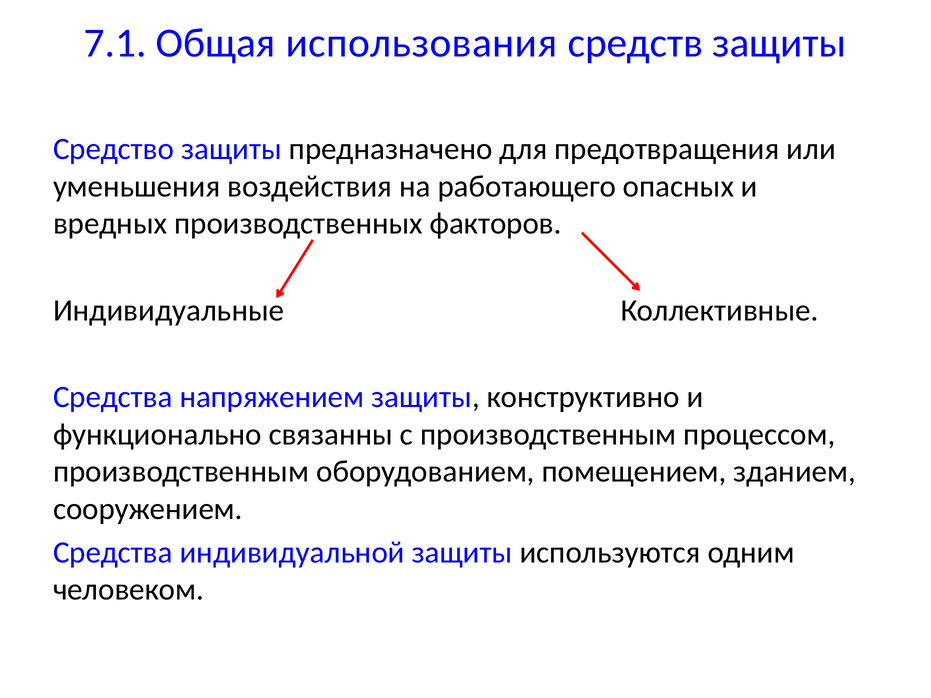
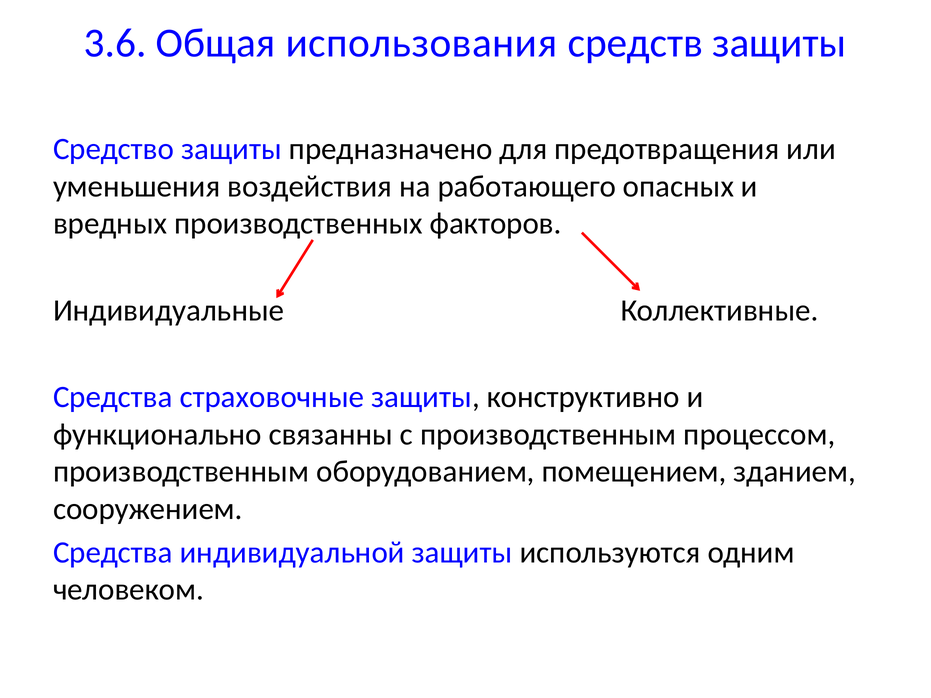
7.1: 7.1 -> 3.6 (115, 43)
напряжением: напряжением -> страховочные (272, 397)
